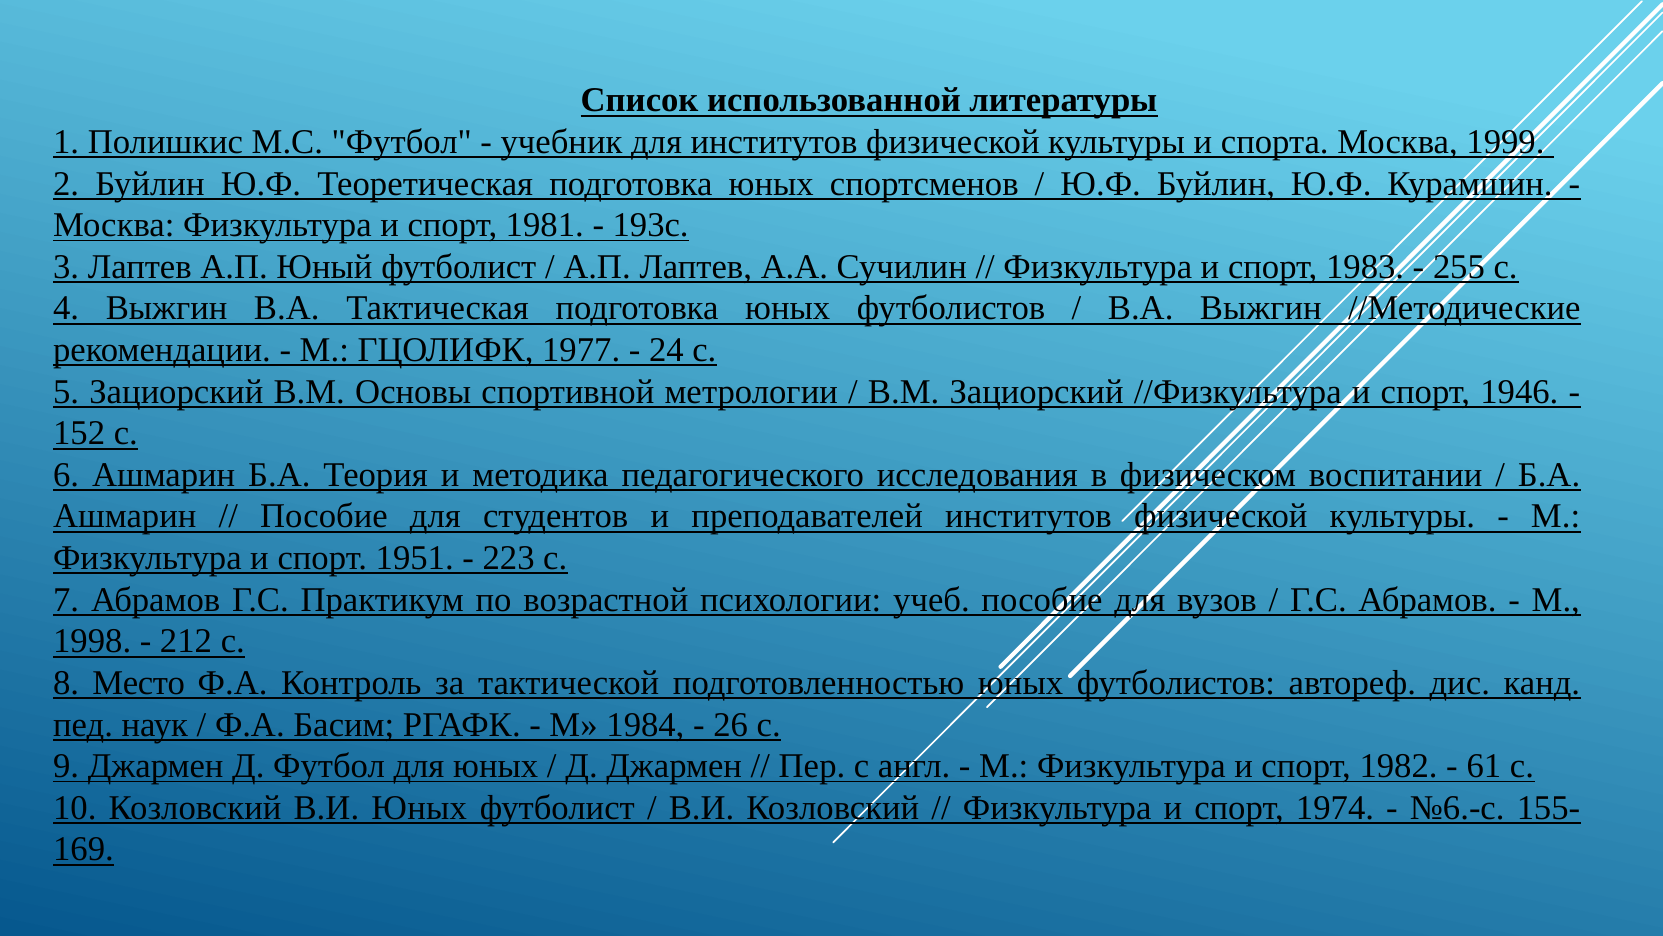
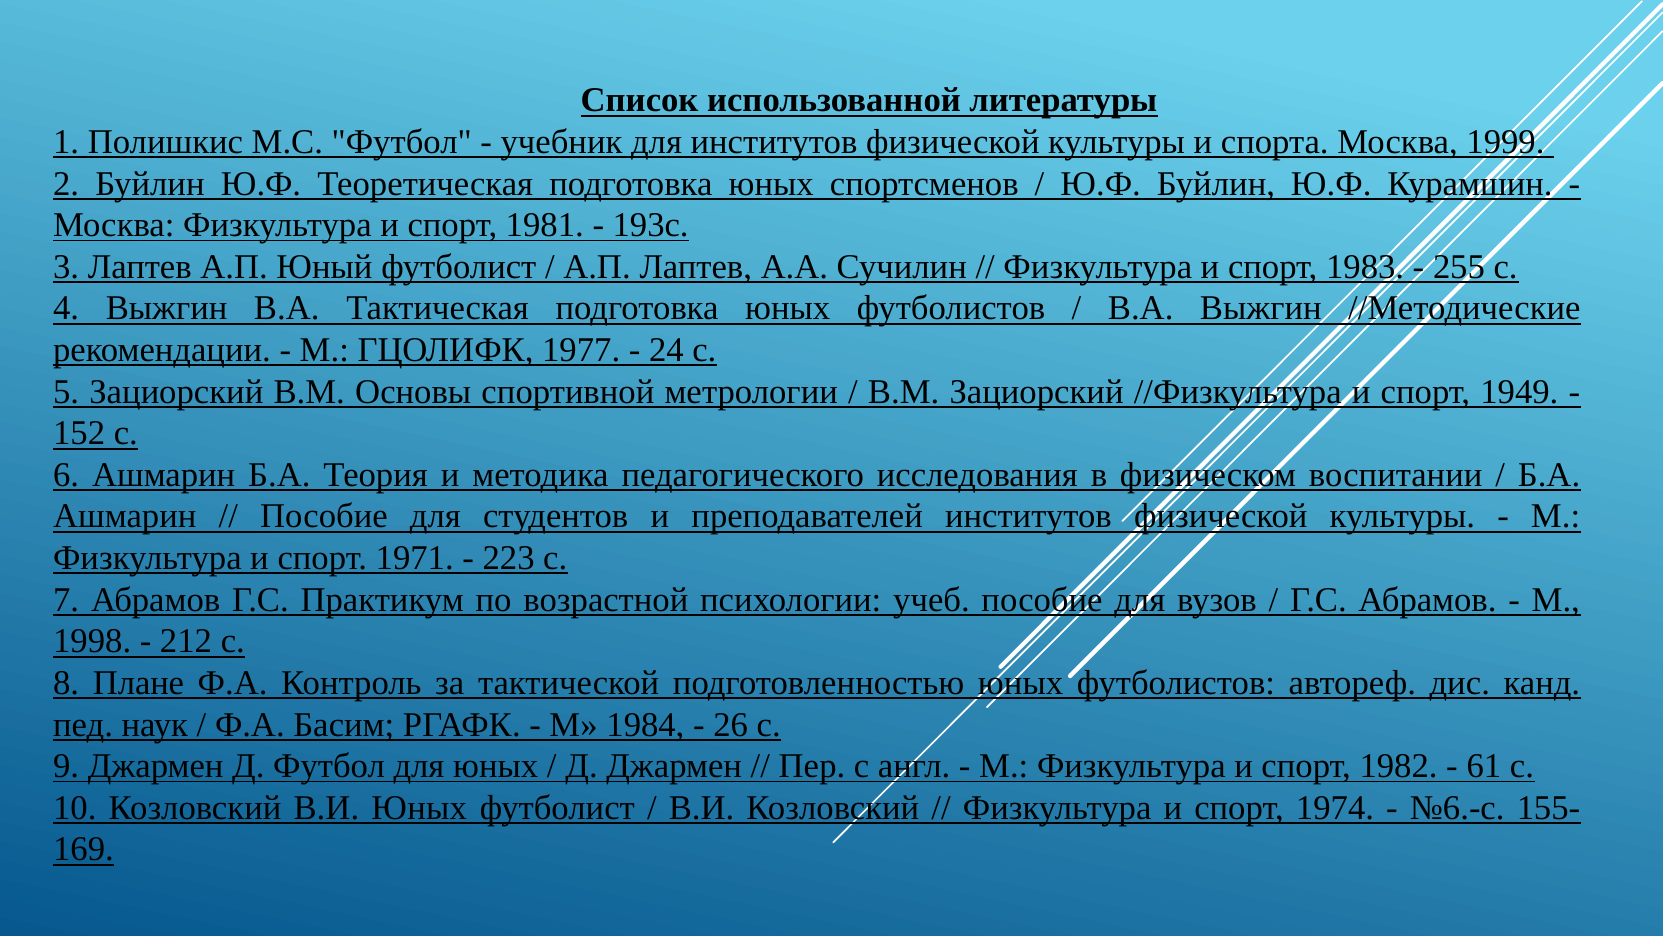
1946: 1946 -> 1949 (1519, 391)
1951: 1951 -> 1971 (415, 558)
Место: Место -> Плане (138, 683)
